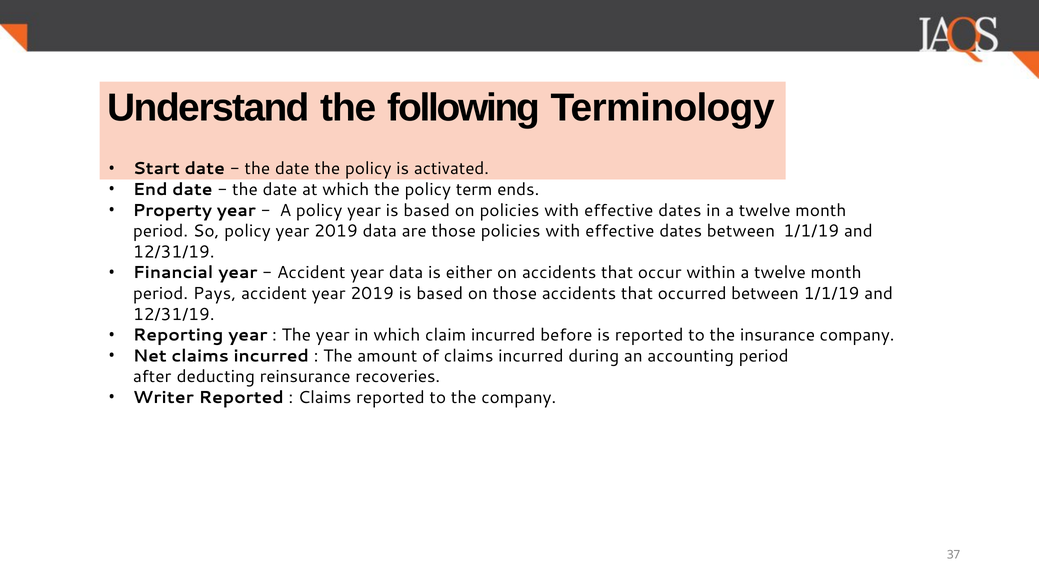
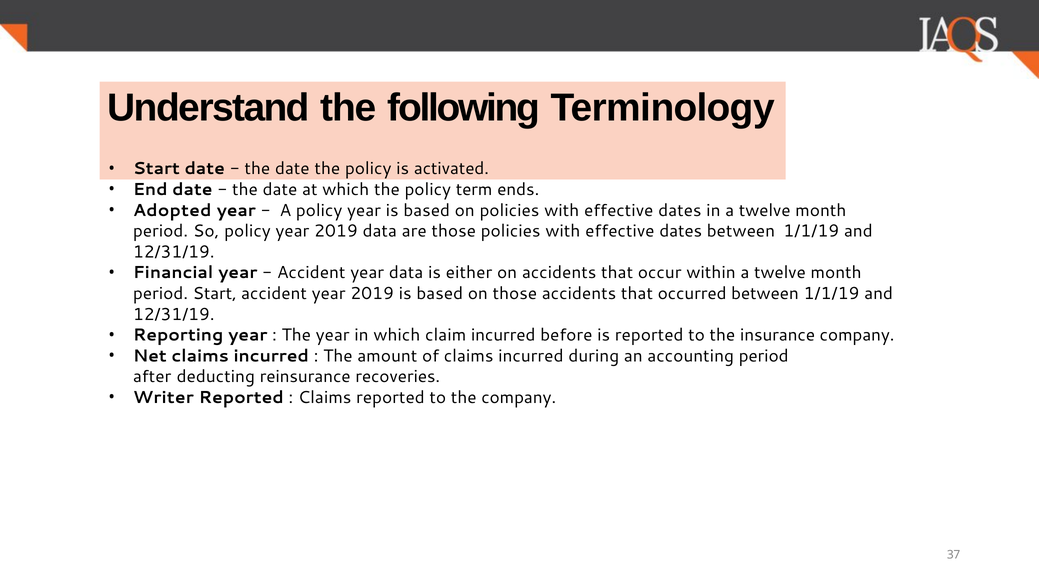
Property: Property -> Adopted (172, 210)
period Pays: Pays -> Start (215, 293)
